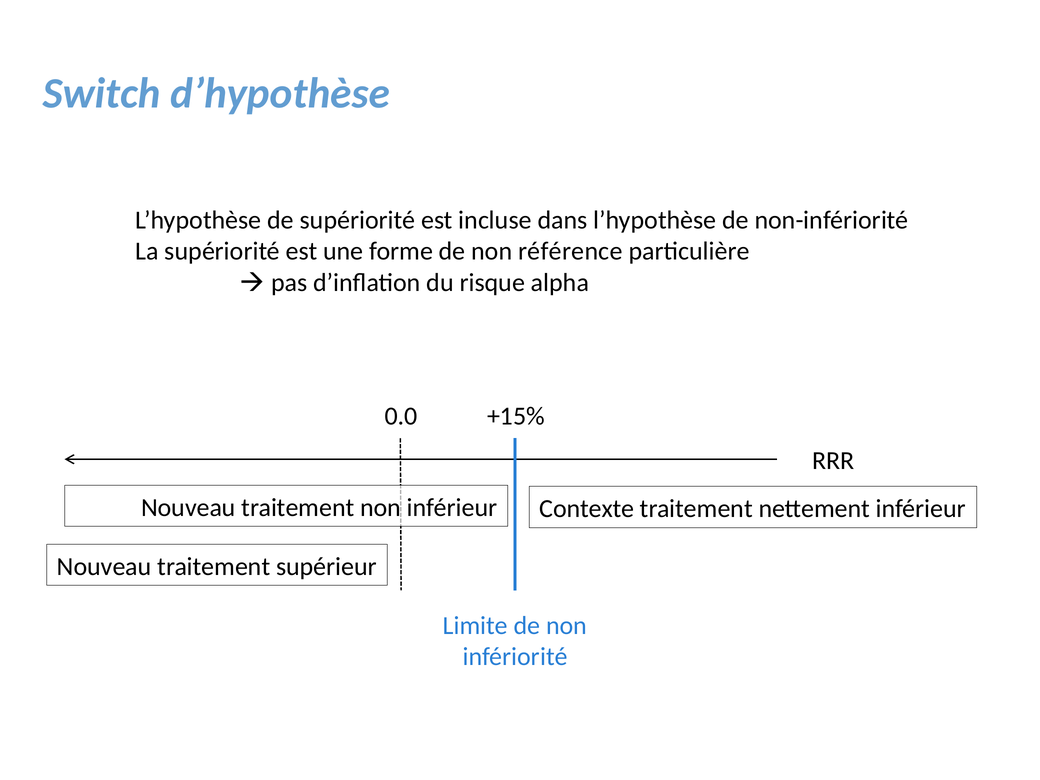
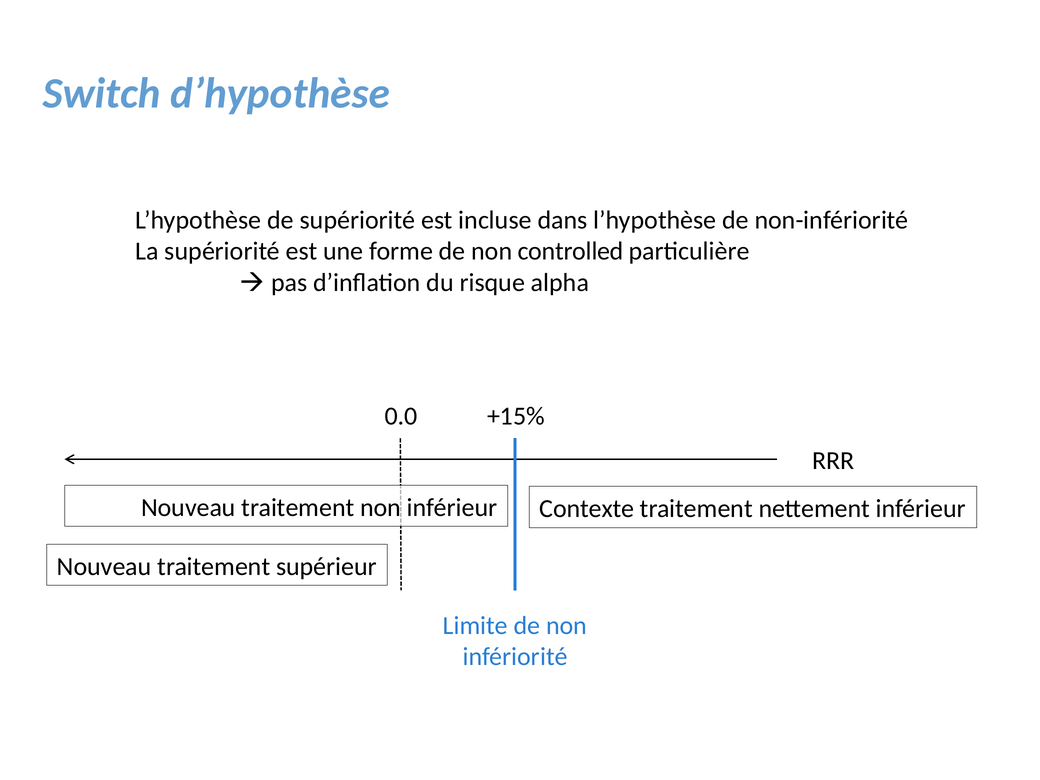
référence: référence -> controlled (571, 251)
